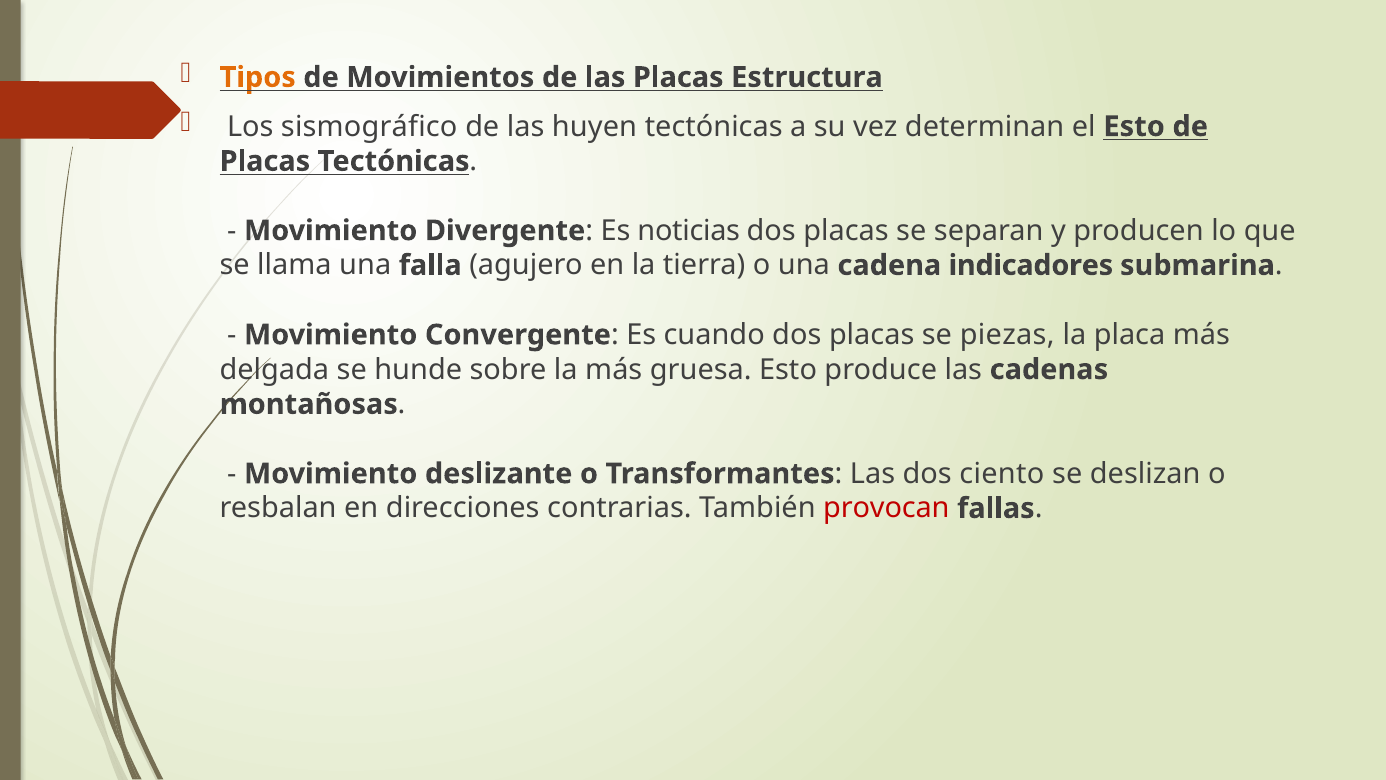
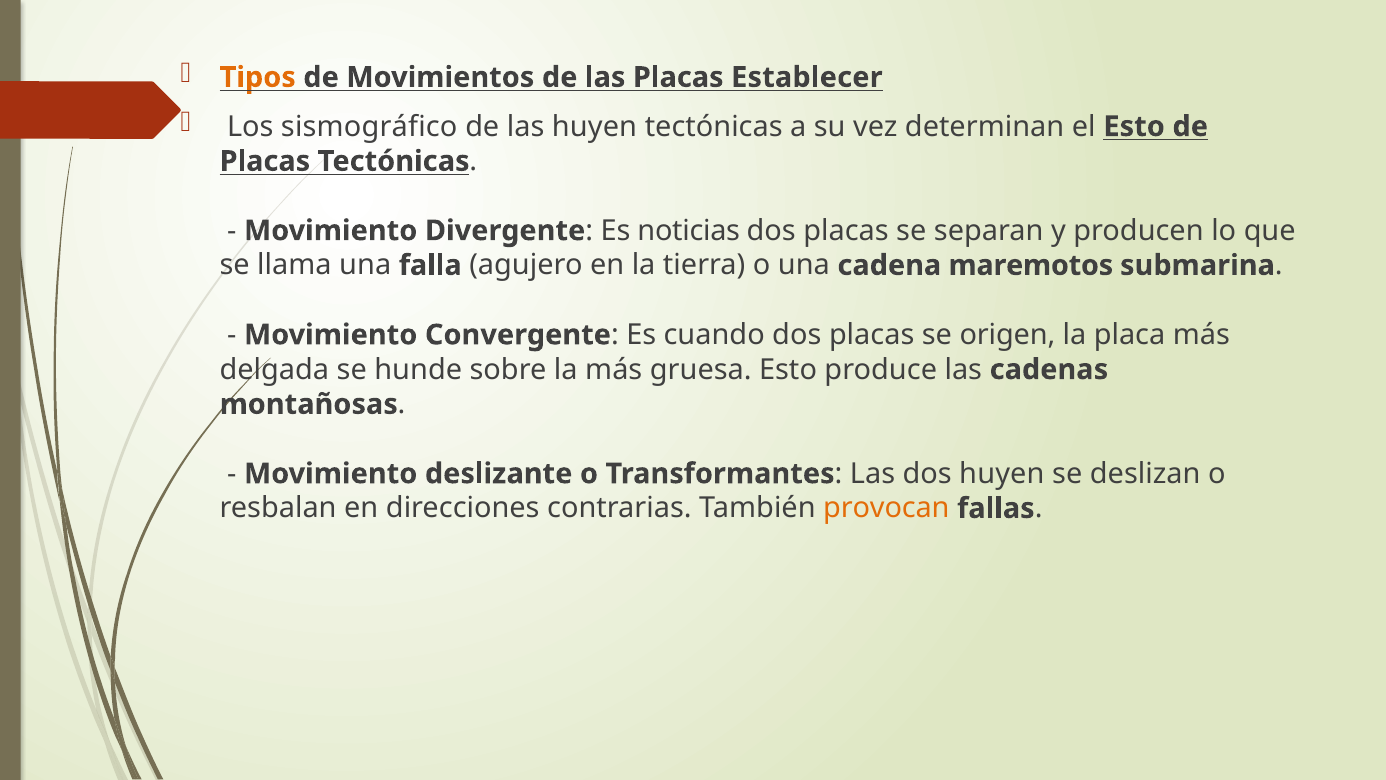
Estructura: Estructura -> Establecer (807, 77)
indicadores: indicadores -> maremotos (1031, 265)
piezas: piezas -> origen (1007, 335)
dos ciento: ciento -> huyen (1002, 474)
provocan colour: red -> orange (886, 508)
